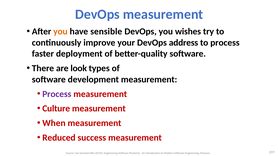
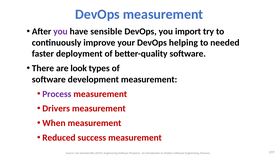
you colour: orange -> purple (60, 32)
wishes: wishes -> import (188, 32)
address: address -> helping (183, 43)
to process: process -> needed (225, 43)
Culture: Culture -> Drivers (56, 109)
